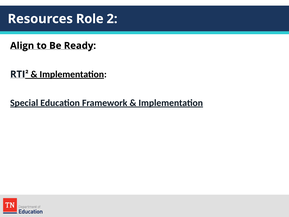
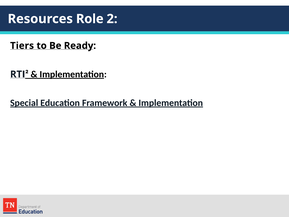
Align: Align -> Tiers (22, 46)
